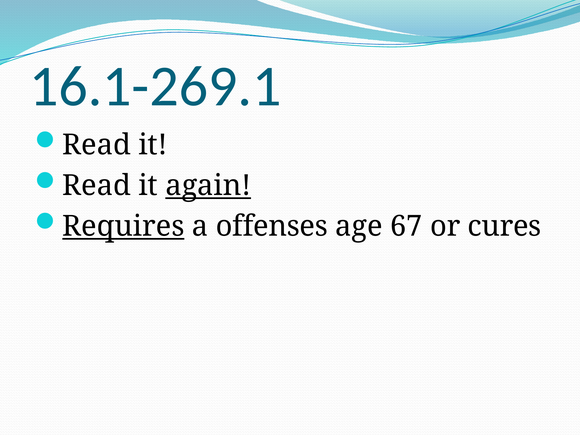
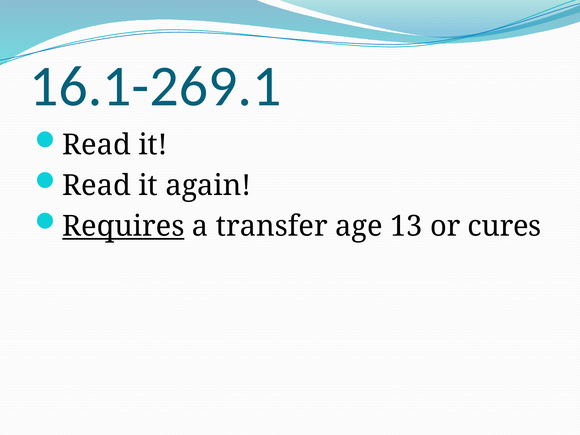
again underline: present -> none (208, 186)
offenses: offenses -> transfer (272, 226)
67: 67 -> 13 (406, 226)
